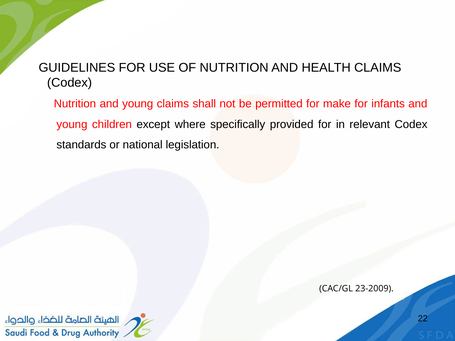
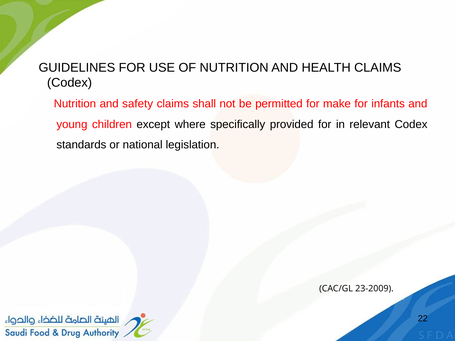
Nutrition and young: young -> safety (138, 104)
